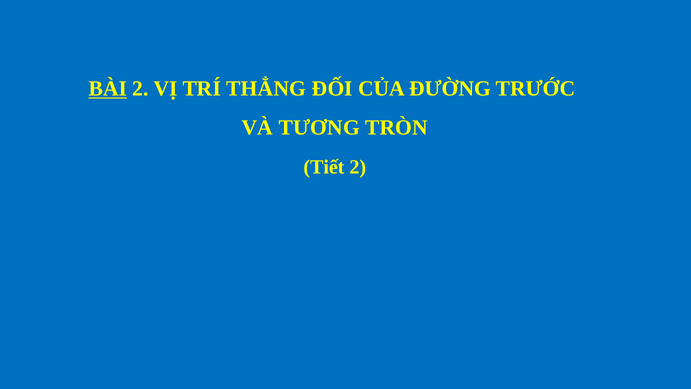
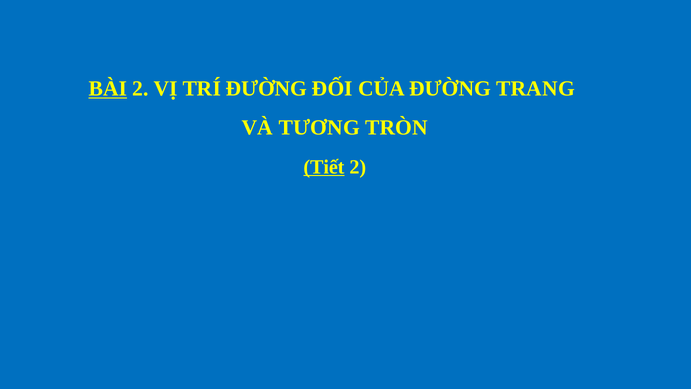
TRÍ THẲNG: THẲNG -> ĐƯỜNG (266, 89)
TRƯỚC: TRƯỚC -> TRANG (535, 89)
Tiết underline: none -> present (324, 167)
